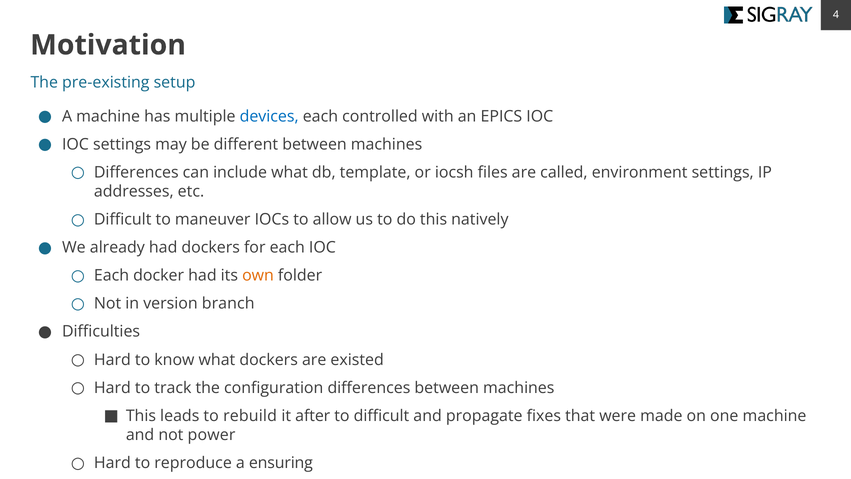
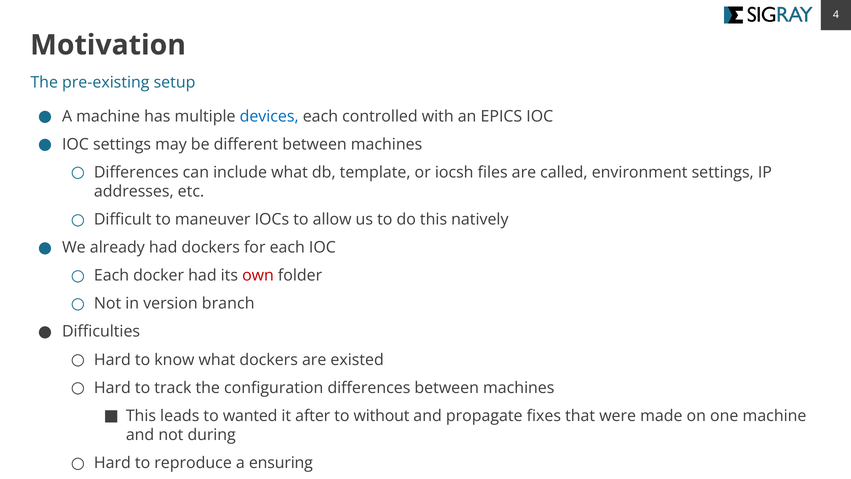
own colour: orange -> red (258, 275)
rebuild: rebuild -> wanted (250, 416)
to difficult: difficult -> without (382, 416)
power: power -> during (212, 435)
